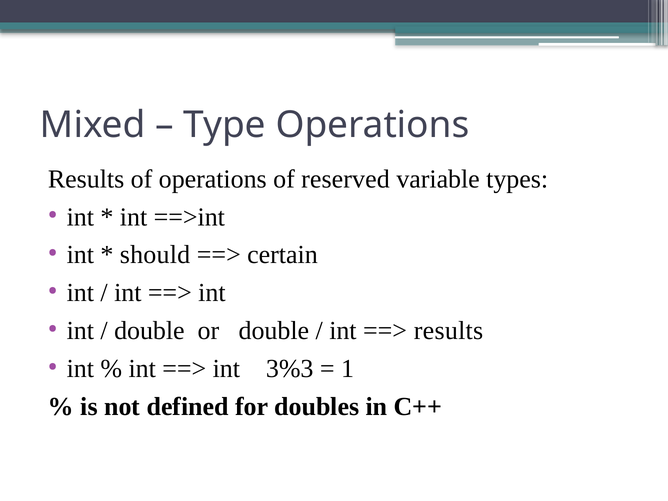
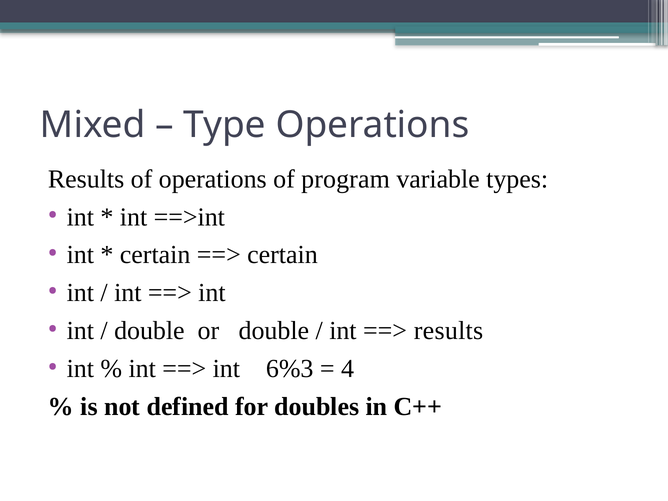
reserved: reserved -> program (345, 179)
should: should -> certain (155, 255)
3%3: 3%3 -> 6%3 (290, 369)
1: 1 -> 4 (348, 369)
